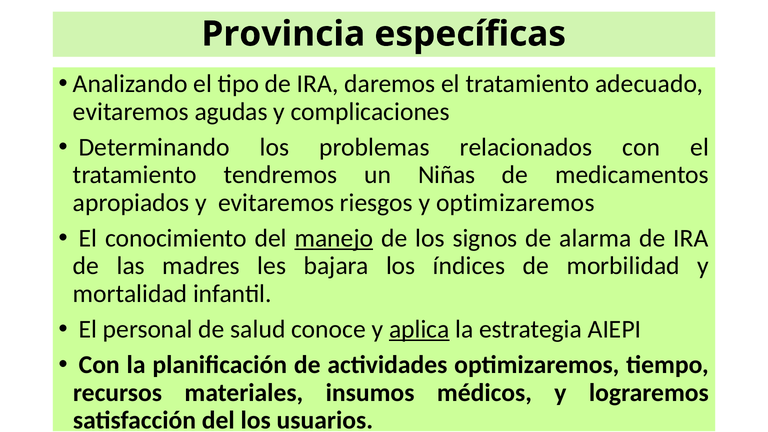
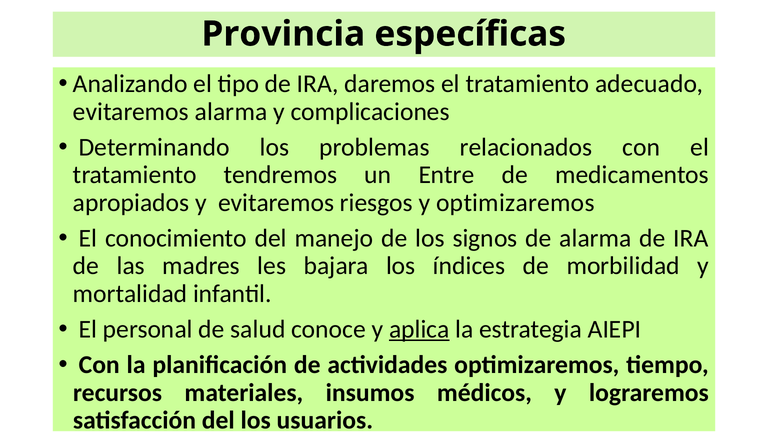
evitaremos agudas: agudas -> alarma (231, 112)
Niñas: Niñas -> Entre (447, 175)
manejo underline: present -> none (334, 238)
